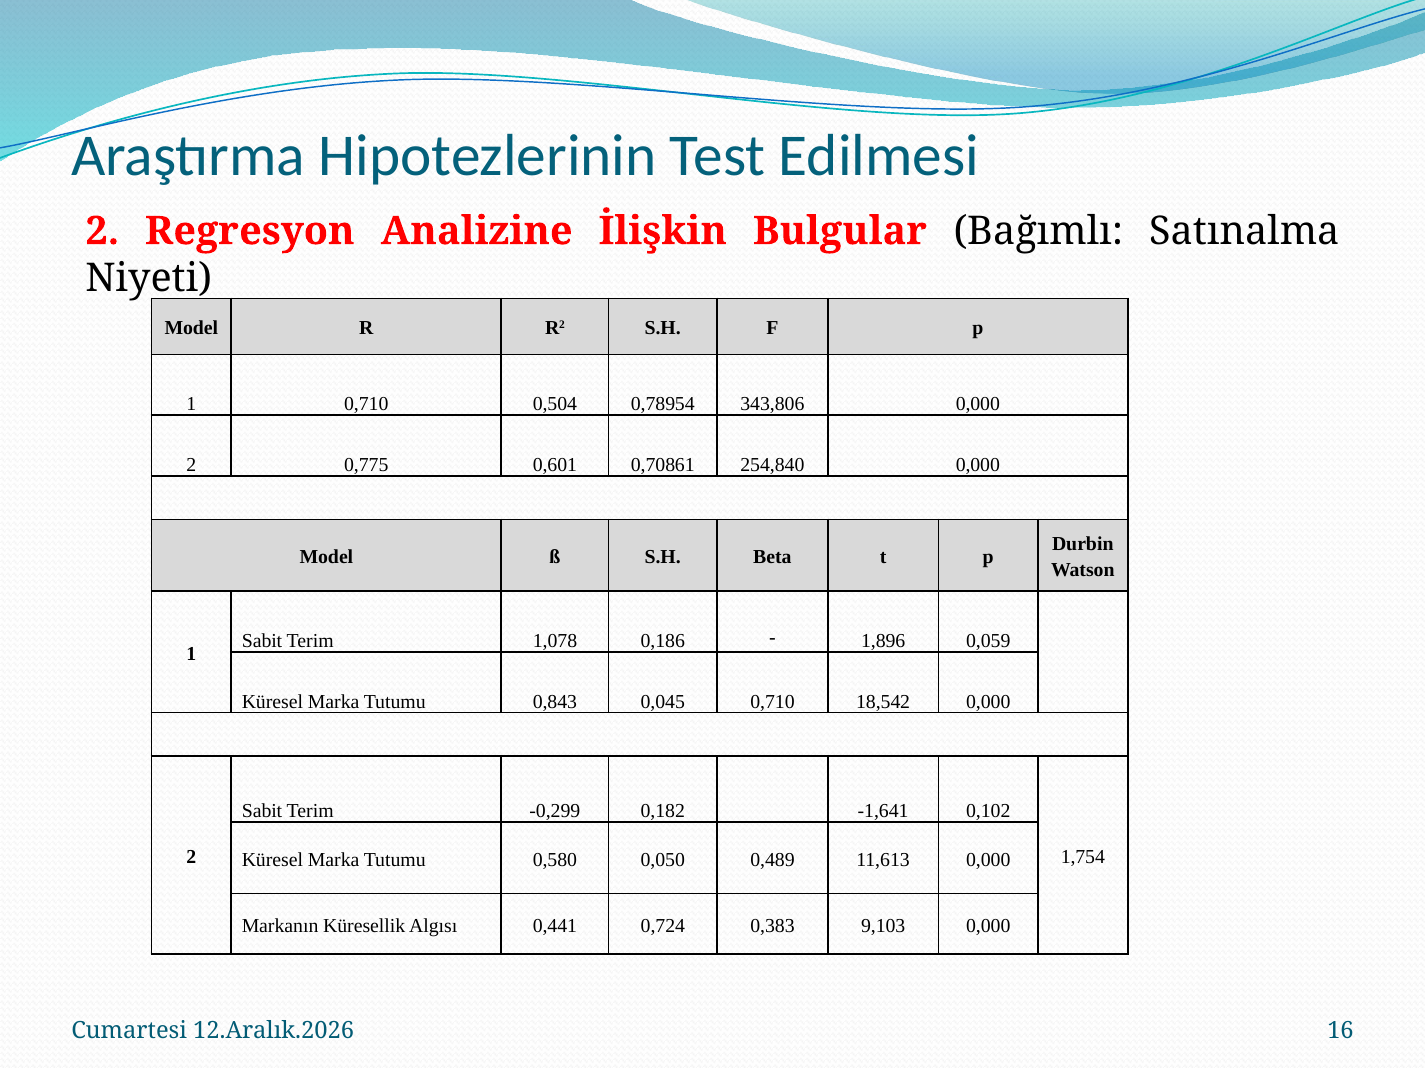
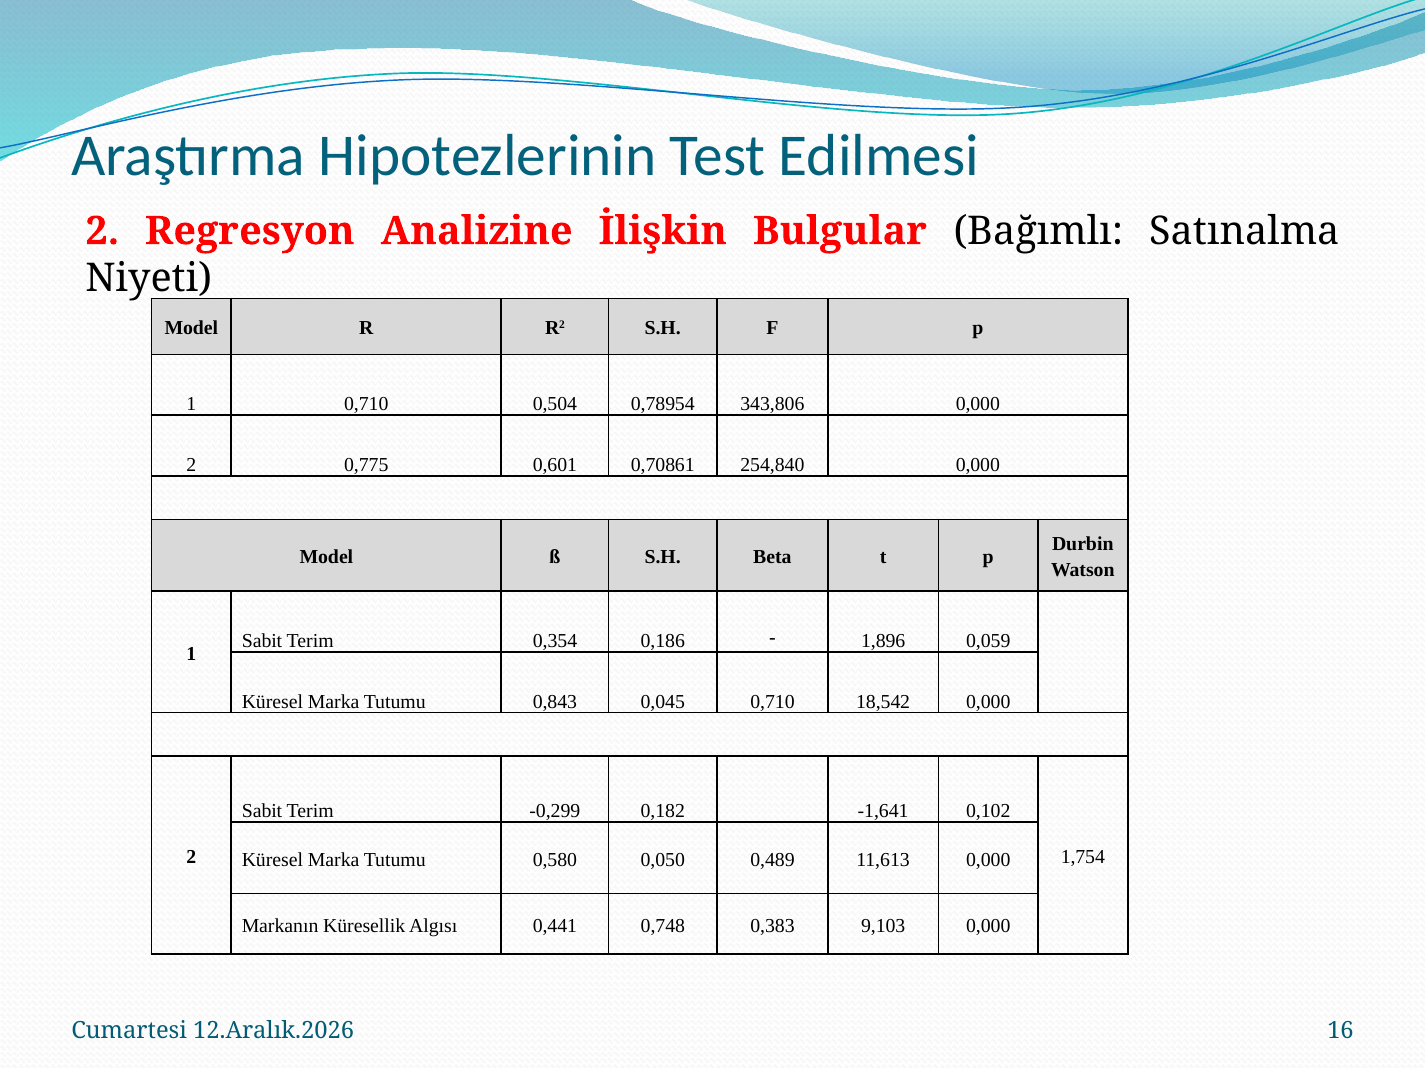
1,078: 1,078 -> 0,354 (555, 641)
0,724: 0,724 -> 0,748 (663, 926)
